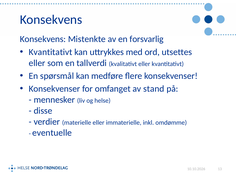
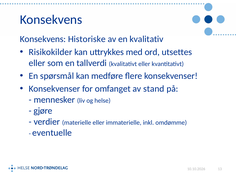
Mistenkte: Mistenkte -> Historiske (87, 39)
forsvarlig: forsvarlig -> kvalitativ (147, 39)
Kvantitativt: Kvantitativt -> Risikokilder (51, 52)
disse: disse -> gjøre (43, 111)
